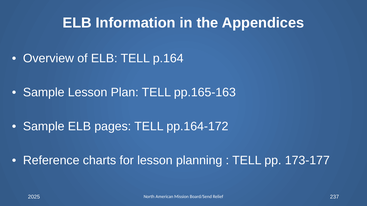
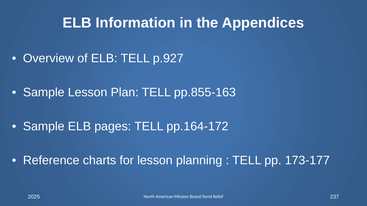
p.164: p.164 -> p.927 (168, 58)
pp.165-163: pp.165-163 -> pp.855-163 (205, 92)
